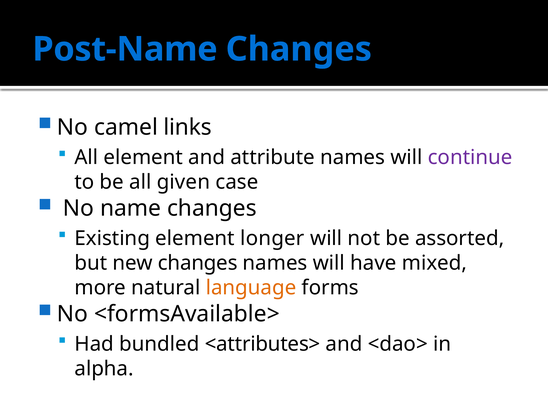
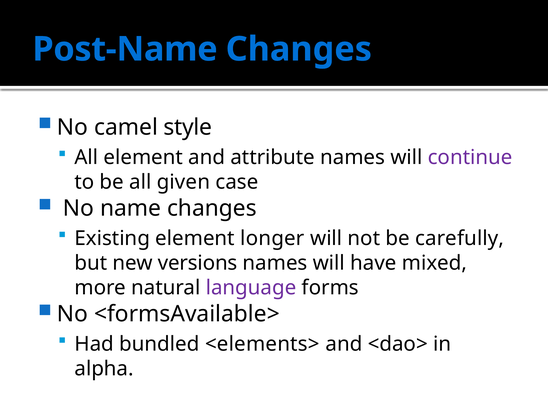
links: links -> style (188, 127)
assorted: assorted -> carefully (460, 238)
new changes: changes -> versions (198, 263)
language colour: orange -> purple (251, 288)
<attributes>: <attributes> -> <elements> (262, 344)
